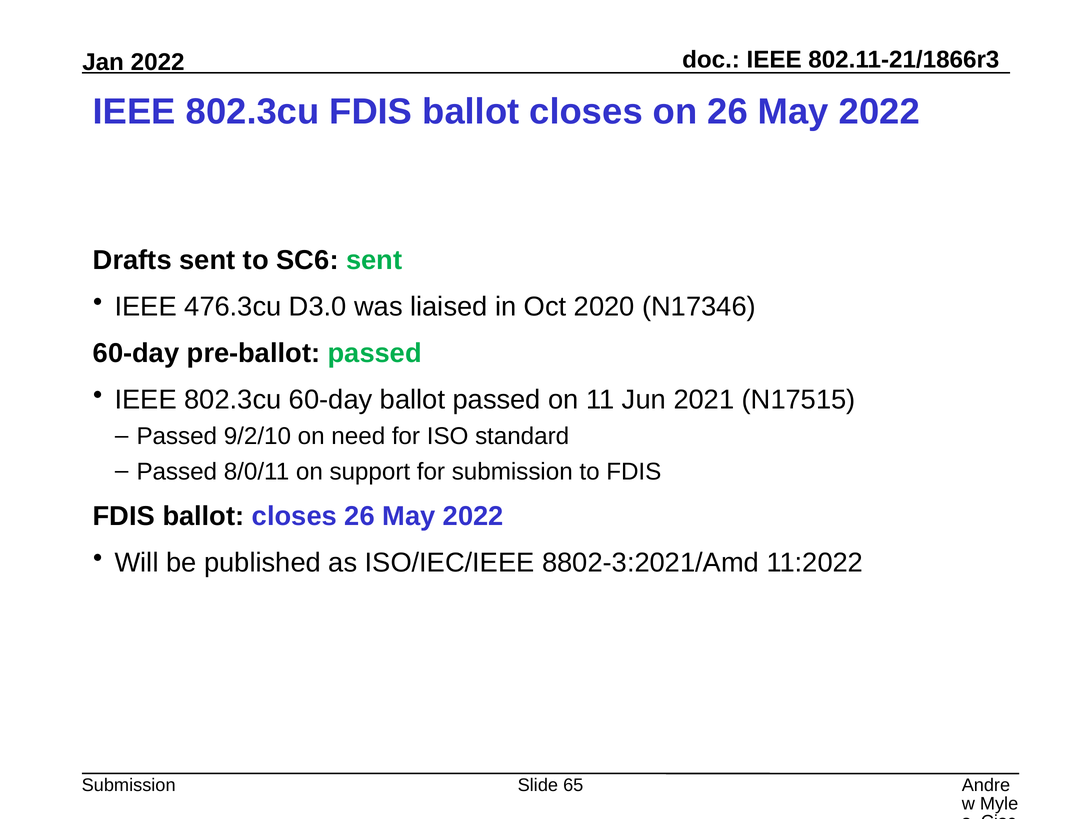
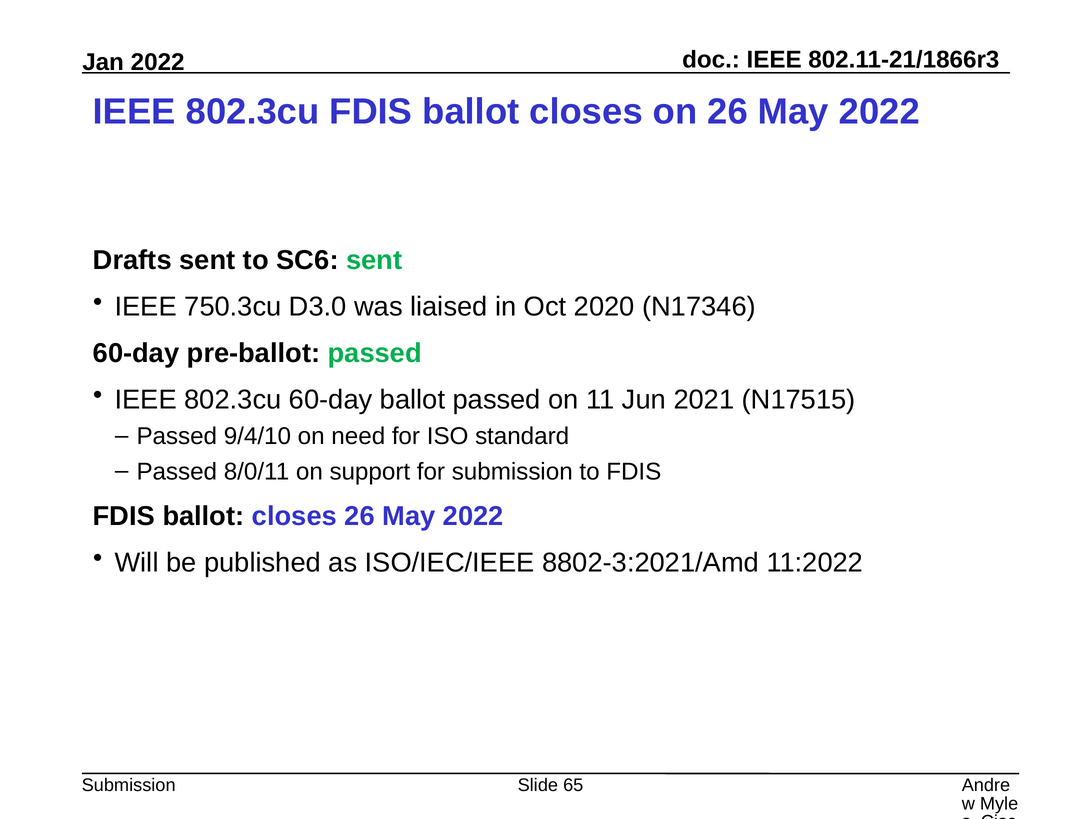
476.3cu: 476.3cu -> 750.3cu (233, 307)
9/2/10: 9/2/10 -> 9/4/10 (257, 436)
